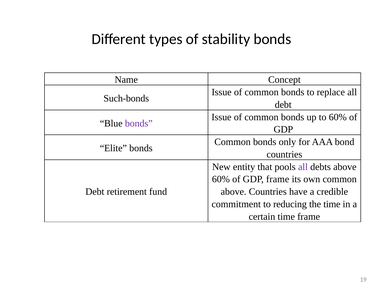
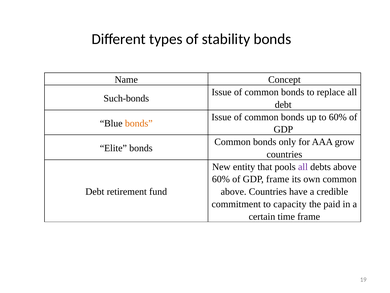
bonds colour: purple -> orange (139, 123)
bond: bond -> grow (345, 142)
reducing: reducing -> capacity (290, 204)
the time: time -> paid (332, 204)
